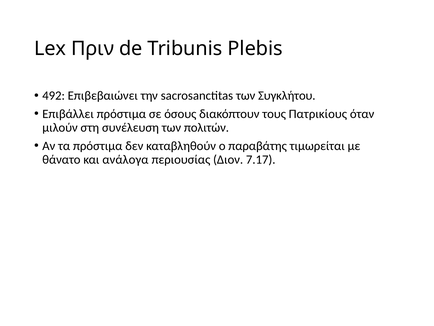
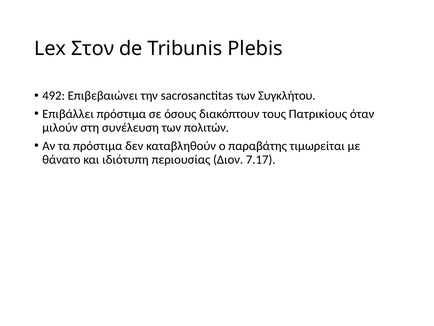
Πριν: Πριν -> Στον (93, 49)
ανάλογα: ανάλογα -> ιδιότυπη (125, 159)
